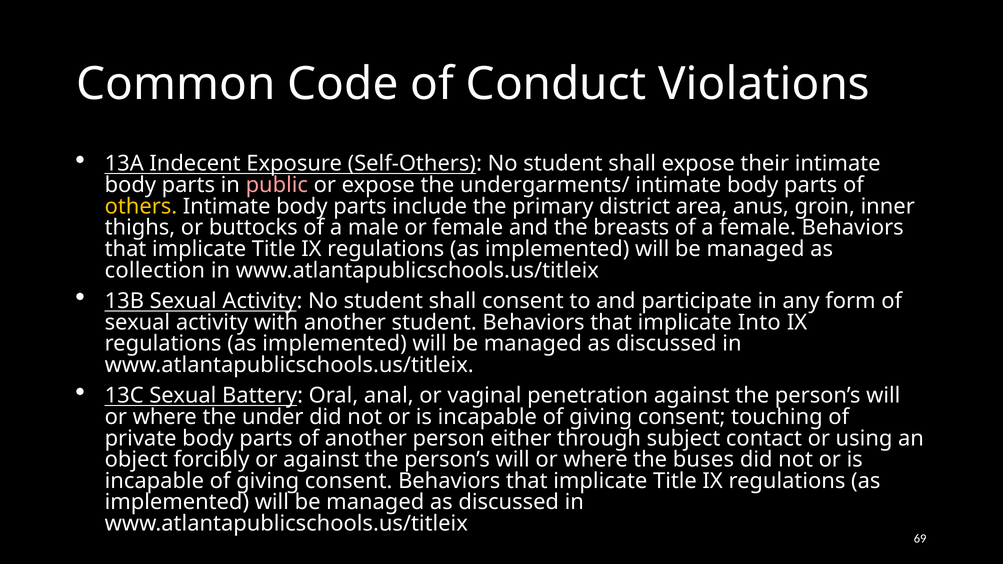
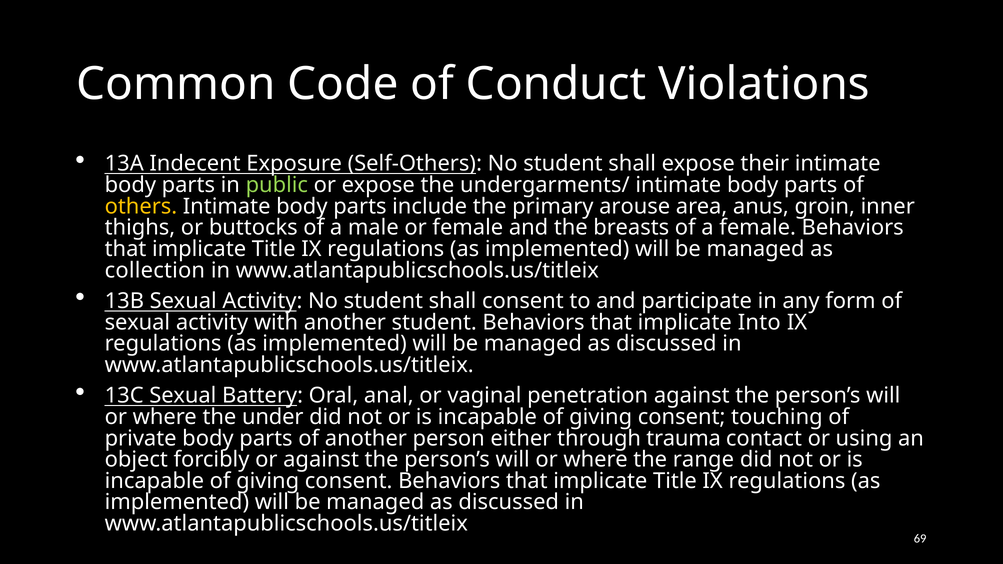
public colour: pink -> light green (277, 185)
district: district -> arouse (635, 206)
subject: subject -> trauma (684, 438)
buses: buses -> range (703, 460)
